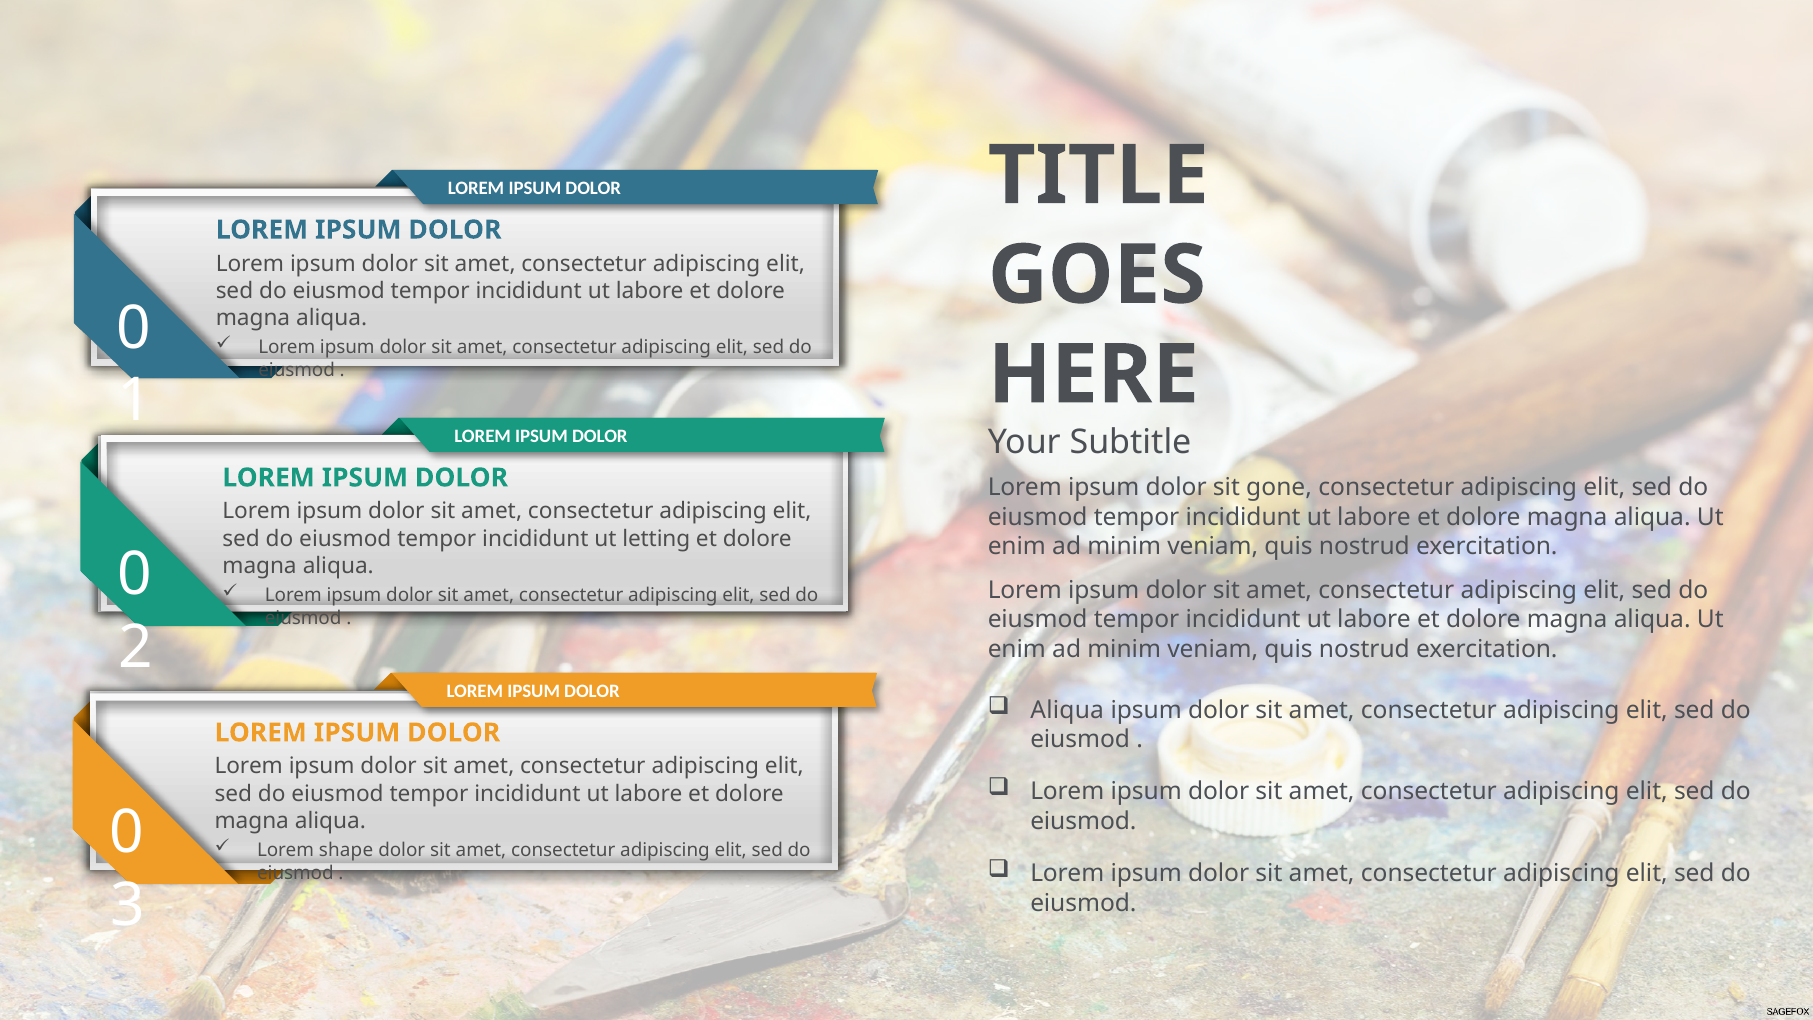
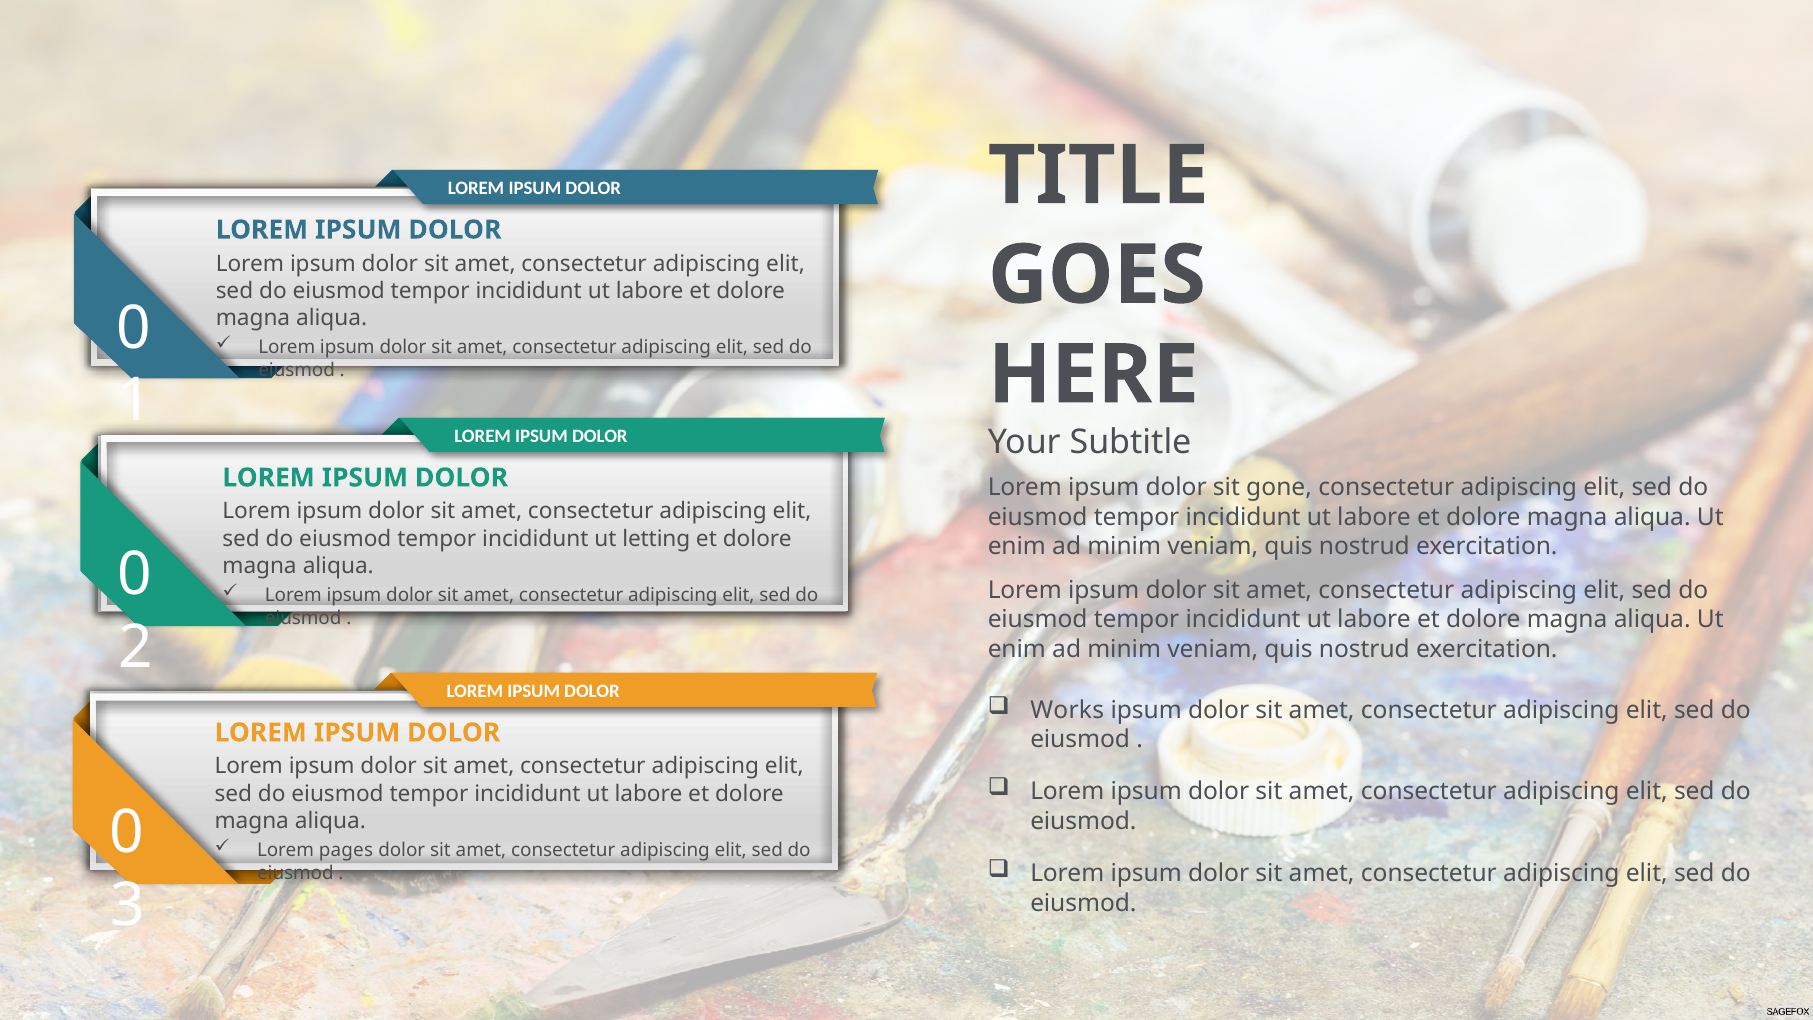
Aliqua: Aliqua -> Works (1067, 710)
shape: shape -> pages (346, 850)
